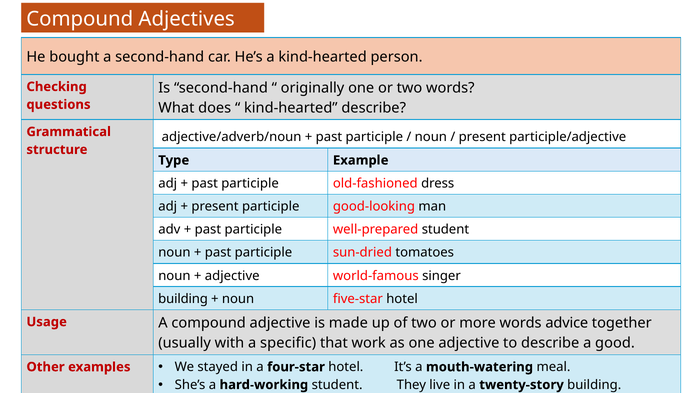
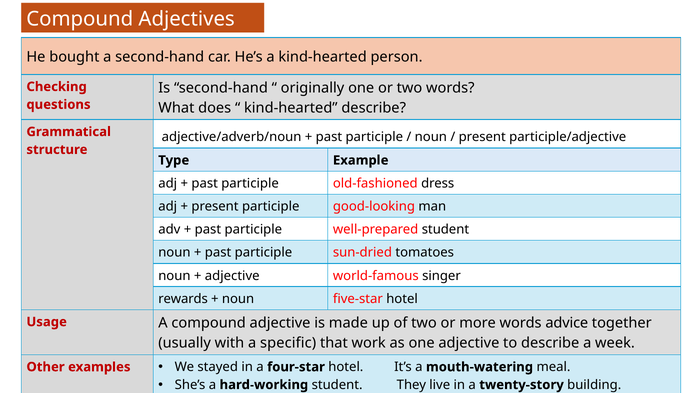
building: building -> rewards (183, 299)
good: good -> week (615, 344)
